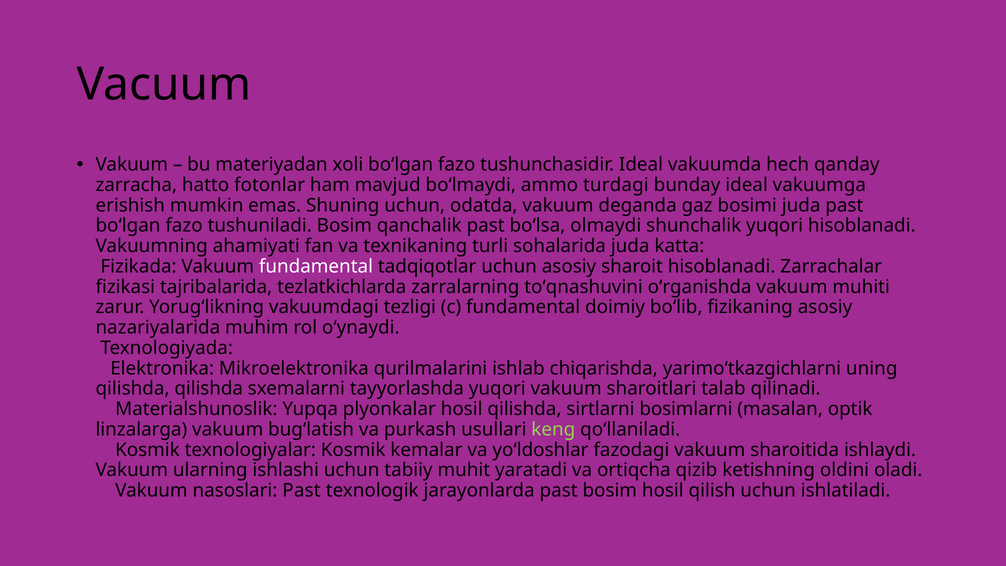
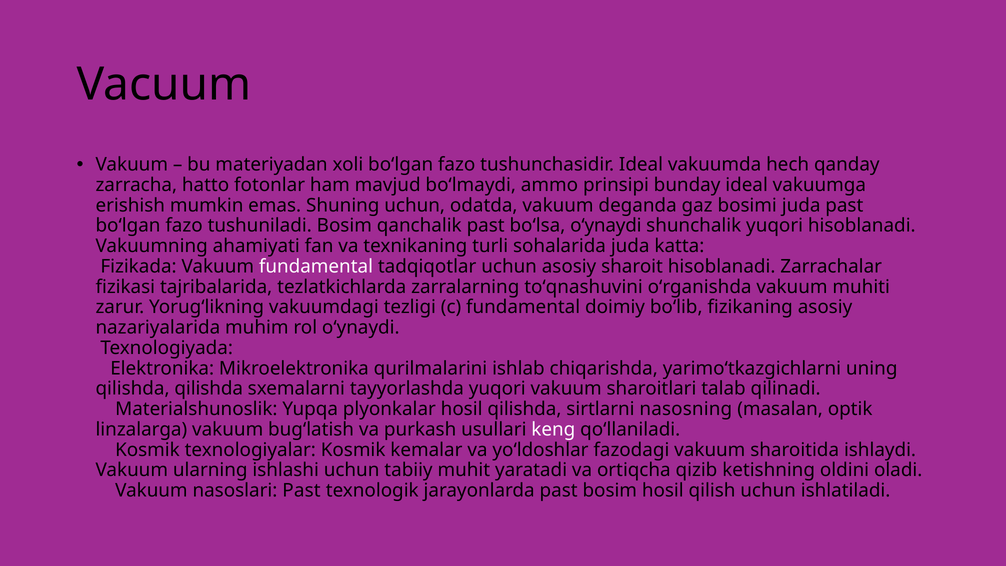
turdagi: turdagi -> prinsipi (616, 185)
boʻlsa olmaydi: olmaydi -> oʻynaydi (606, 226)
bosimlarni: bosimlarni -> nasosning (686, 409)
keng colour: light green -> white (553, 429)
